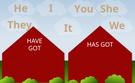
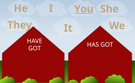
You underline: none -> present (84, 9)
